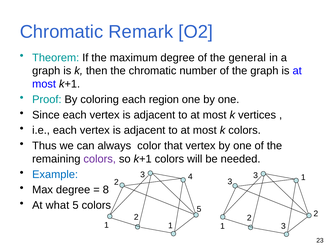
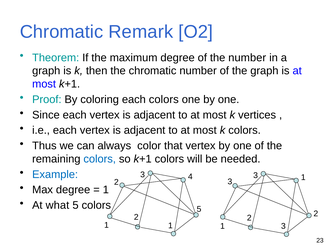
the general: general -> number (247, 57)
each region: region -> colors (164, 99)
colors colour: purple -> blue (100, 159)
8: 8 -> 1 (106, 189)
